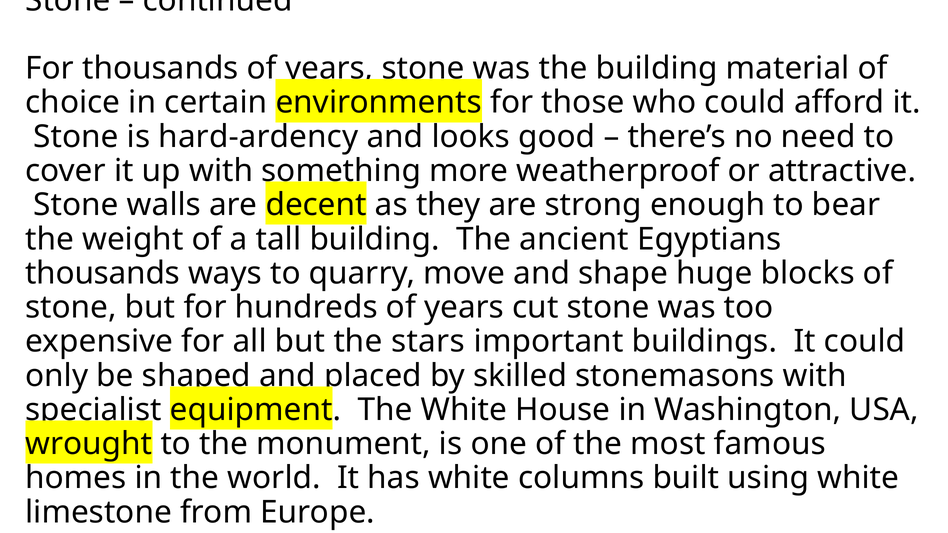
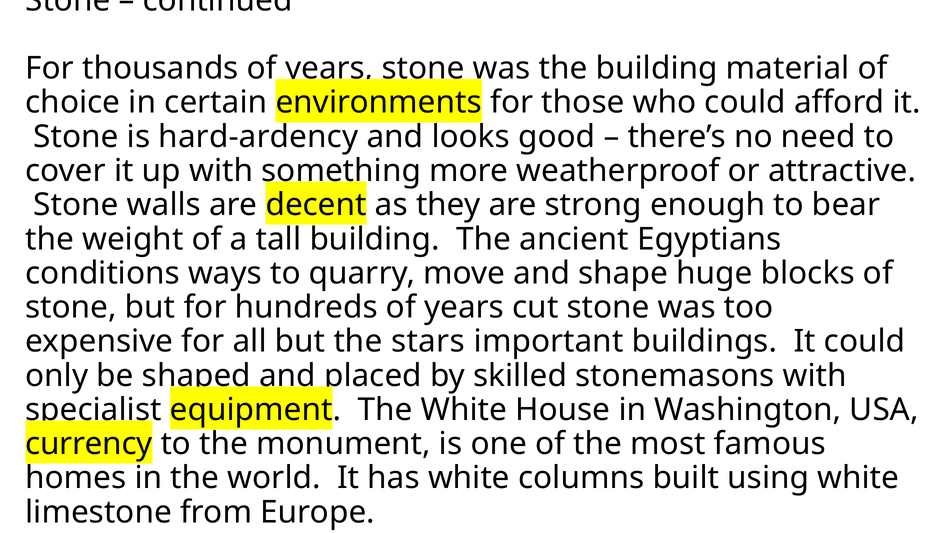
thousands: thousands -> conditions (103, 273)
wrought: wrought -> currency (89, 444)
